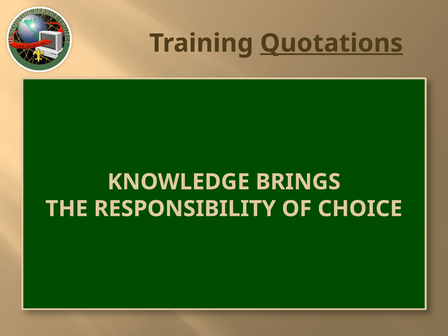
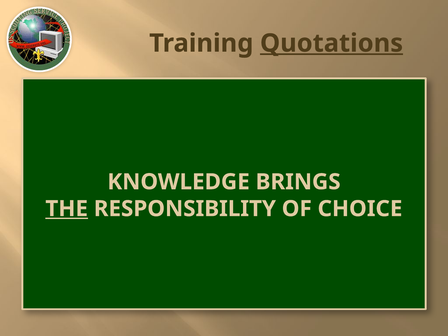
THE underline: none -> present (67, 209)
